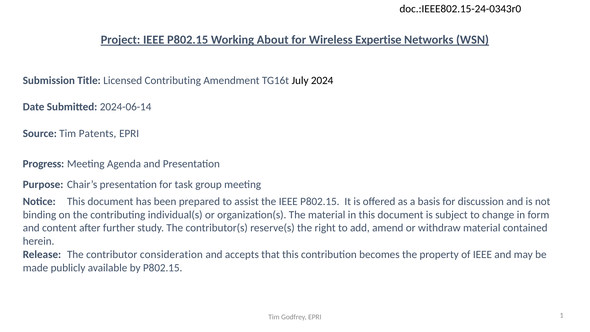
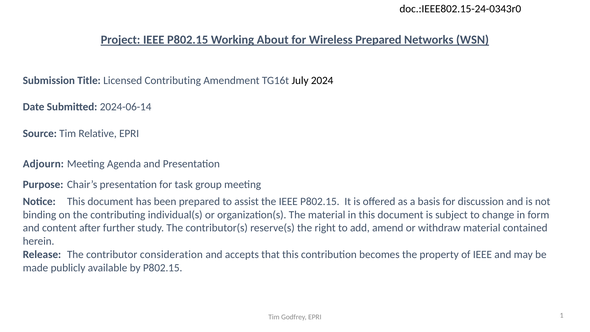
Wireless Expertise: Expertise -> Prepared (378, 40)
Patents: Patents -> Relative (98, 133)
Progress: Progress -> Adjourn (43, 164)
